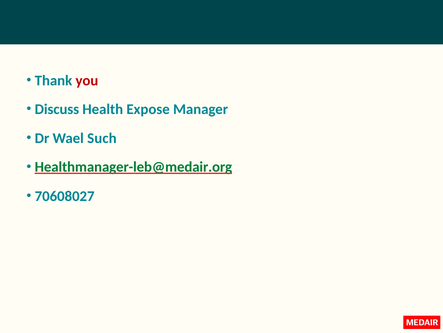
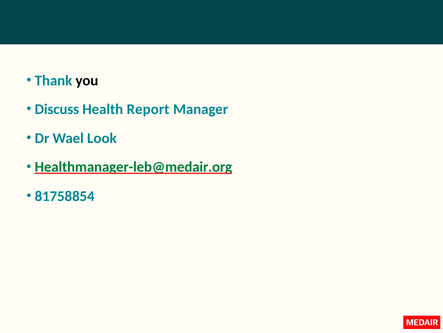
you colour: red -> black (87, 80)
Expose: Expose -> Report (148, 109)
Such: Such -> Look (102, 138)
70608027: 70608027 -> 81758854 (65, 196)
